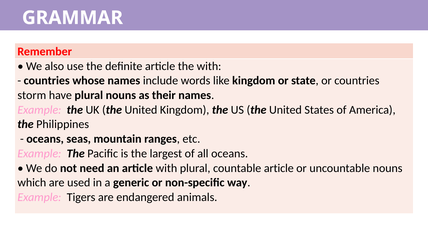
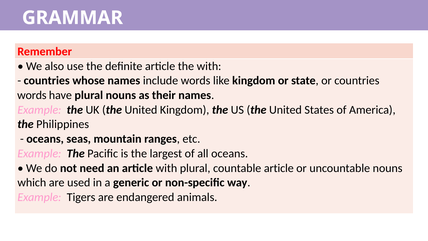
storm: storm -> words (32, 95)
